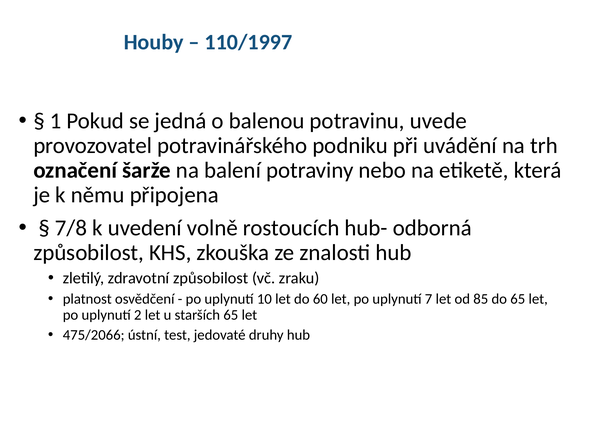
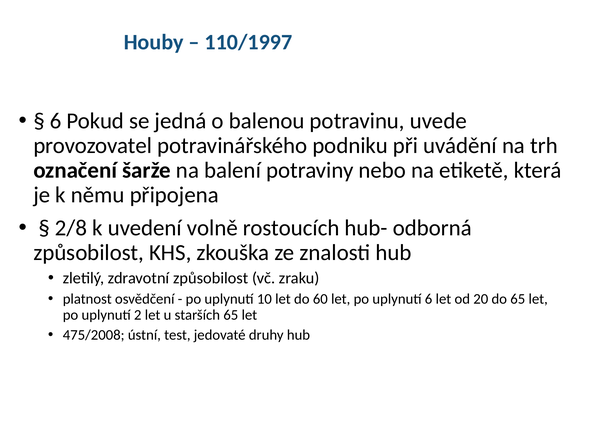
1: 1 -> 6 (56, 121)
7/8: 7/8 -> 2/8 (71, 228)
uplynutí 7: 7 -> 6 (429, 299)
85: 85 -> 20 (481, 299)
475/2066: 475/2066 -> 475/2008 (94, 335)
